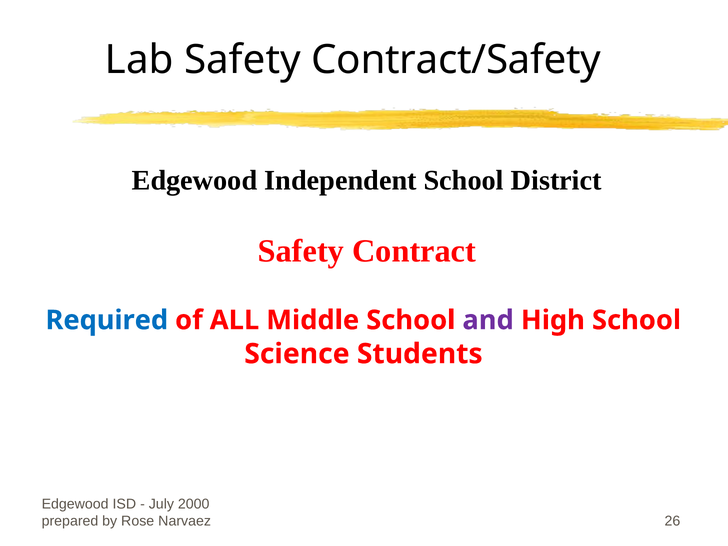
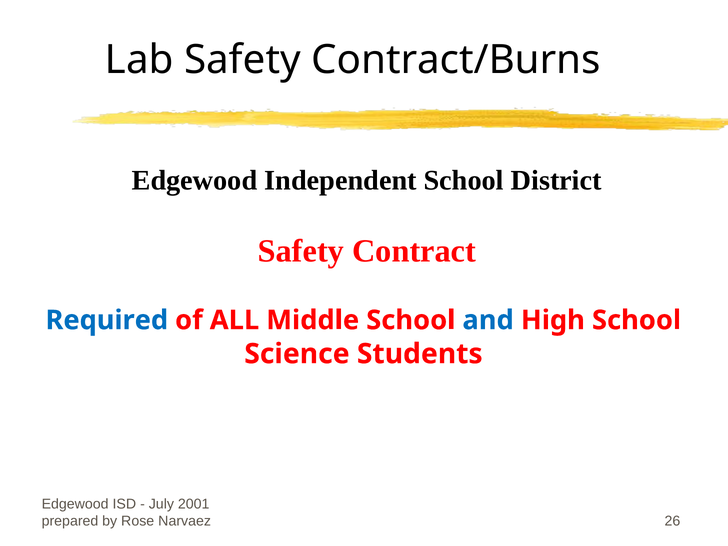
Contract/Safety: Contract/Safety -> Contract/Burns (456, 60)
and colour: purple -> blue (488, 320)
2000: 2000 -> 2001 (194, 504)
